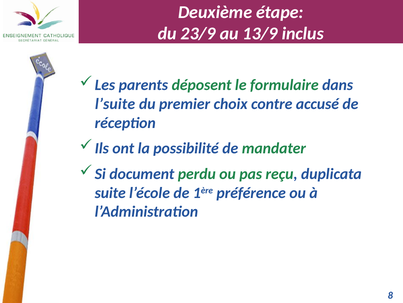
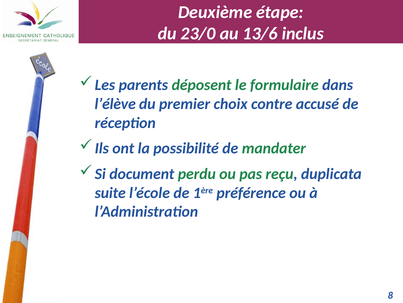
23/9: 23/9 -> 23/0 (198, 34)
13/9: 13/9 -> 13/6 (260, 34)
l’suite: l’suite -> l’élève (115, 104)
